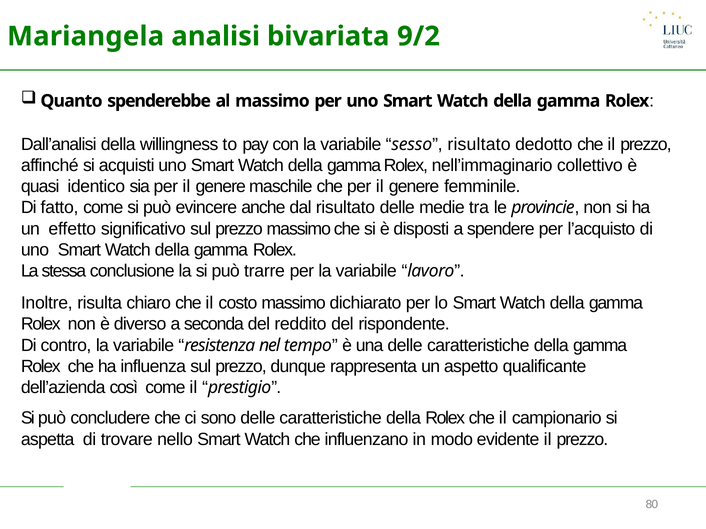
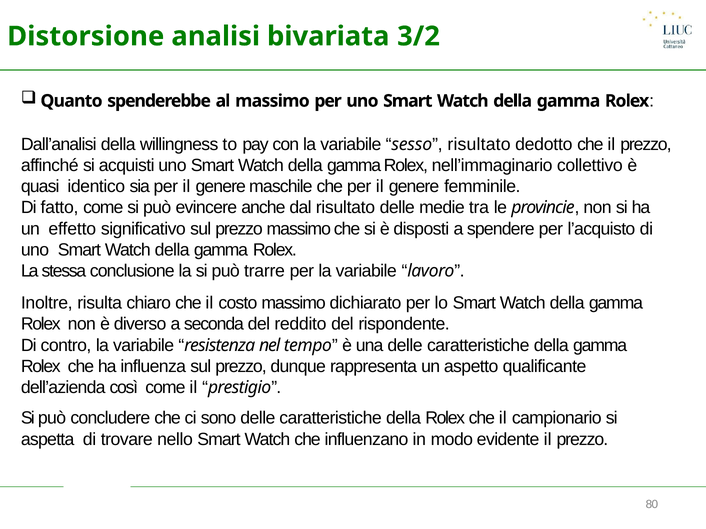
Mariangela: Mariangela -> Distorsione (86, 36)
9/2: 9/2 -> 3/2 (418, 36)
